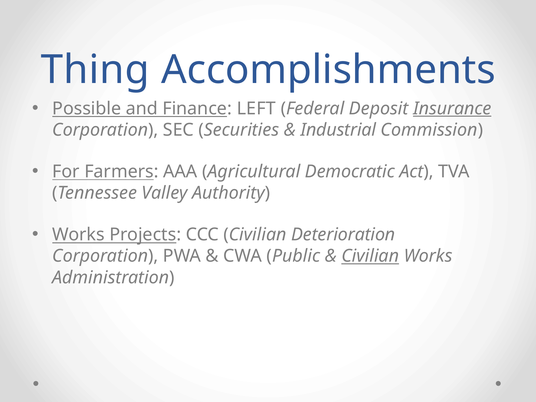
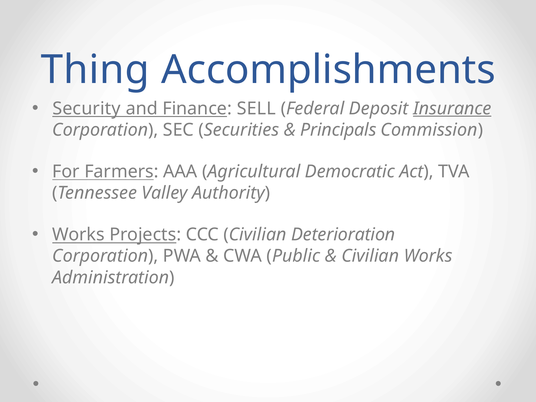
Possible: Possible -> Security (87, 108)
LEFT: LEFT -> SELL (256, 108)
Industrial: Industrial -> Principals (338, 130)
Civilian underline: present -> none (370, 256)
